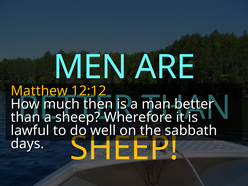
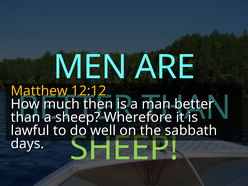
SHEEP colour: yellow -> light green (124, 148)
